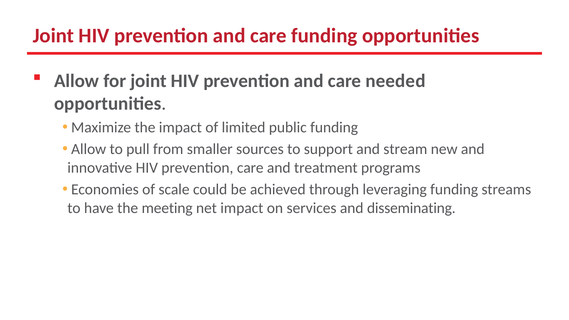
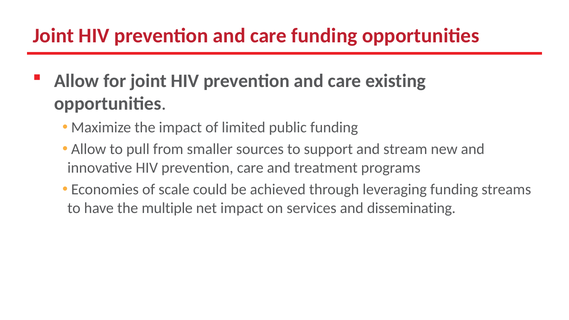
needed: needed -> existing (396, 81)
meeting: meeting -> multiple (167, 208)
